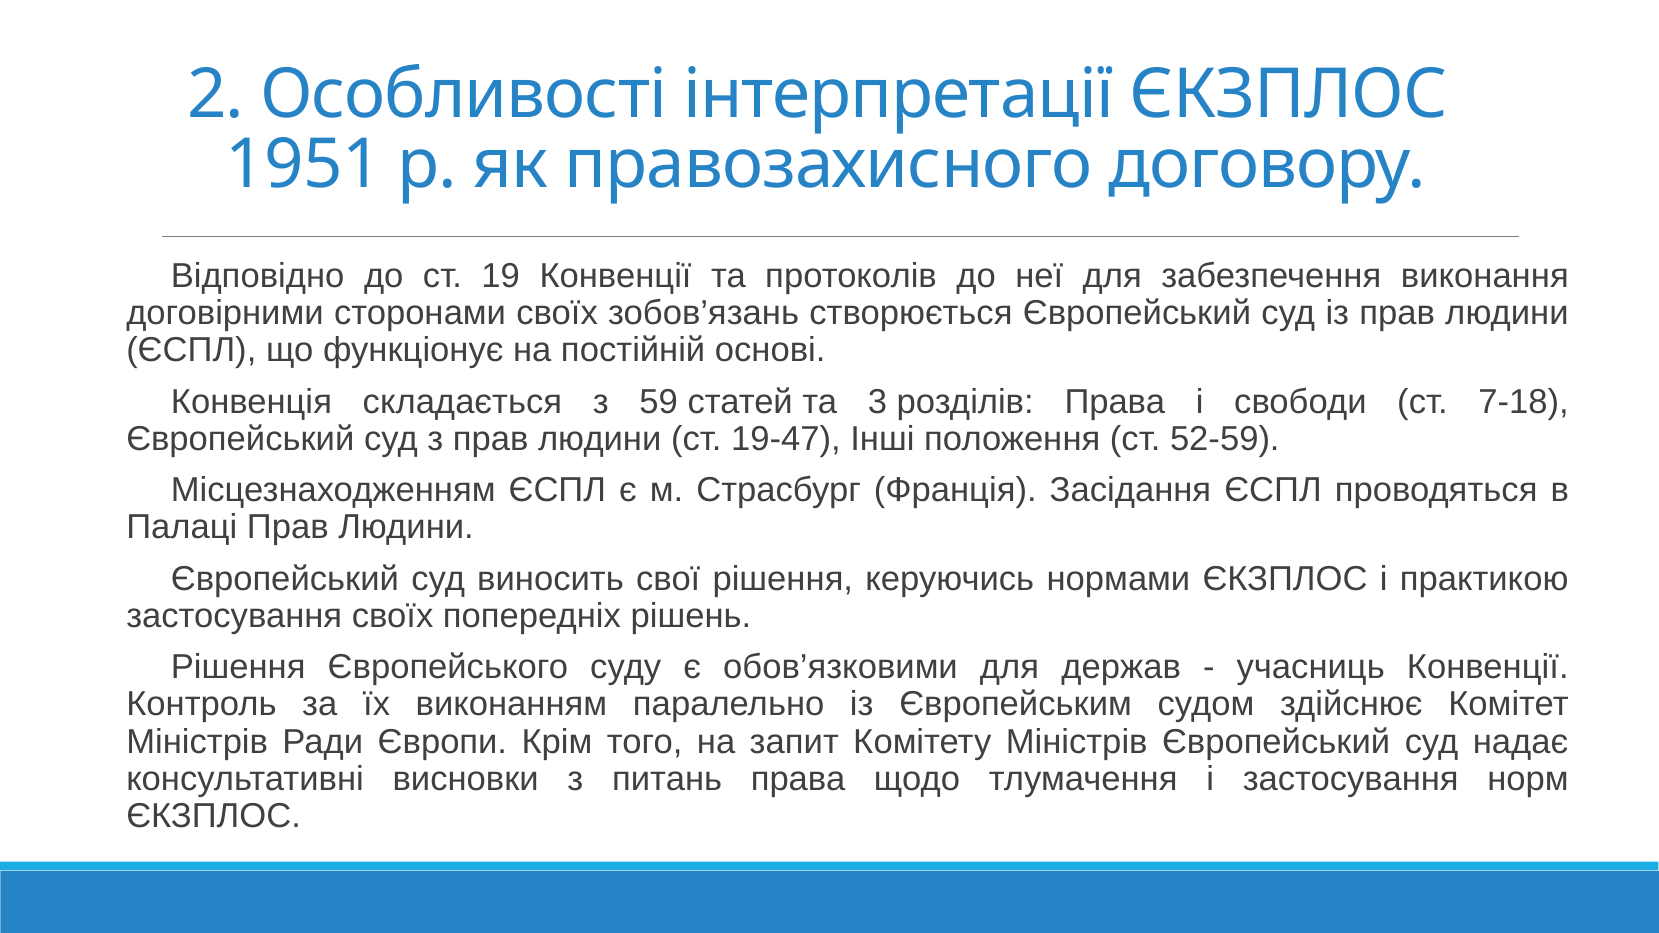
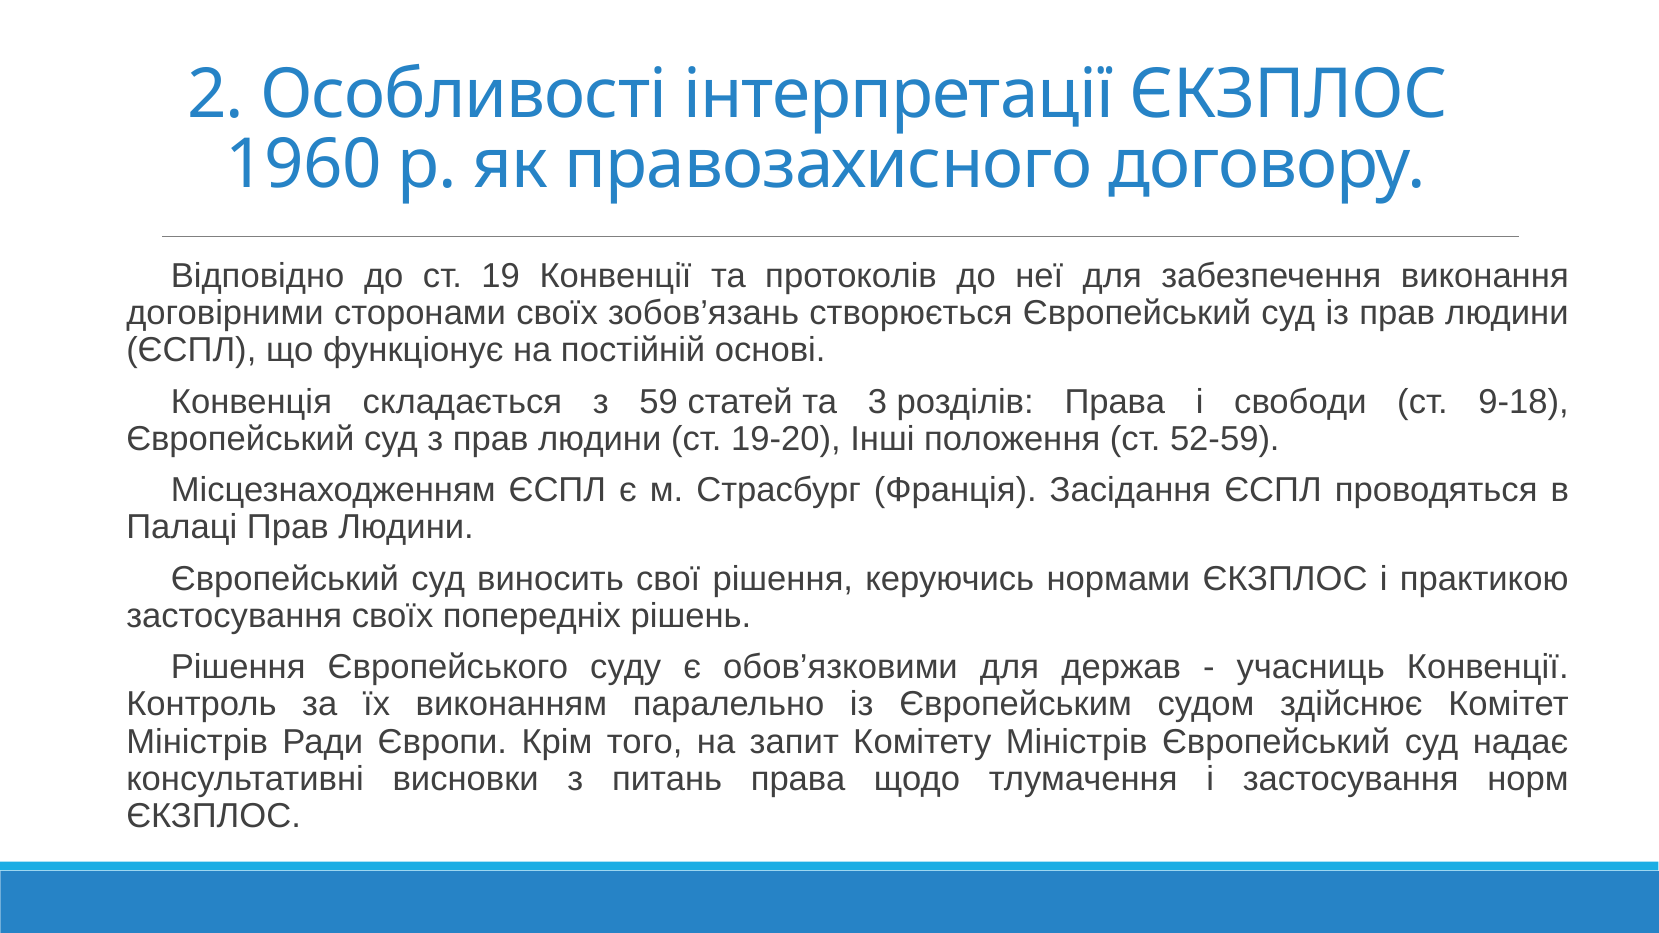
1951: 1951 -> 1960 (304, 165)
7-18: 7-18 -> 9-18 (1524, 402)
19-47: 19-47 -> 19-20 (786, 439)
